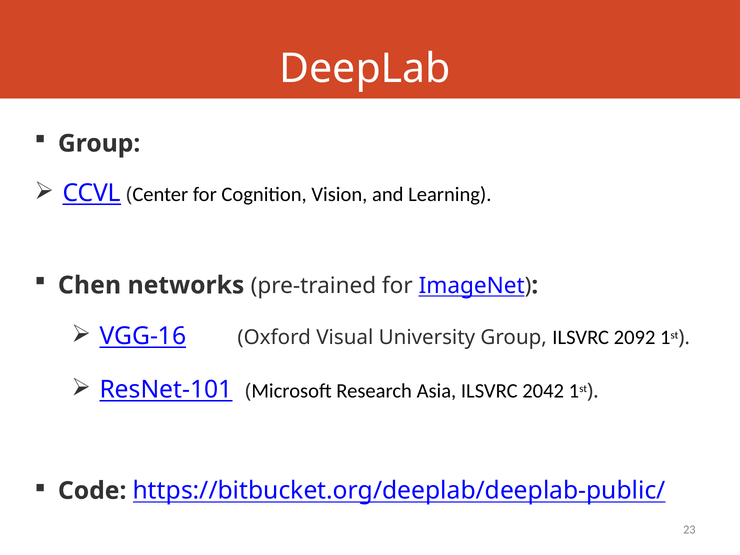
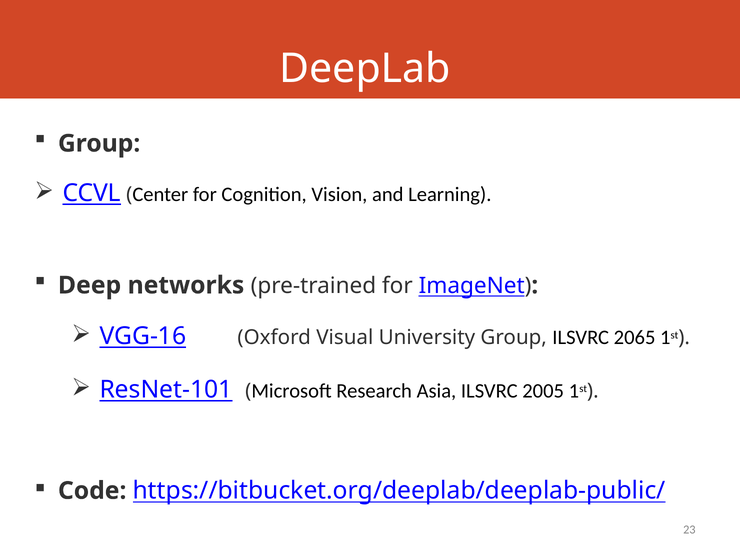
Chen: Chen -> Deep (90, 285)
2092: 2092 -> 2065 (635, 337)
2042: 2042 -> 2005 (543, 391)
